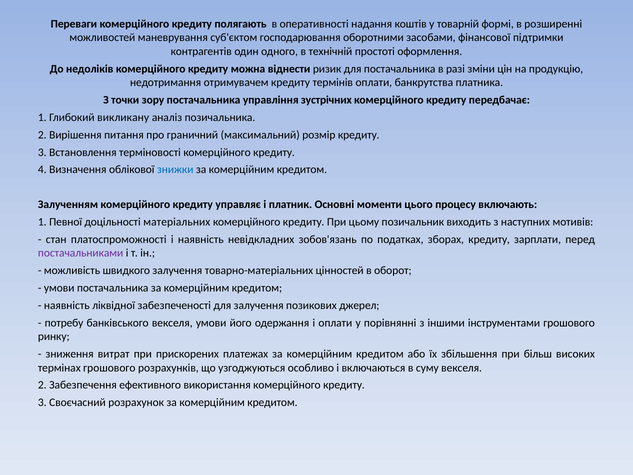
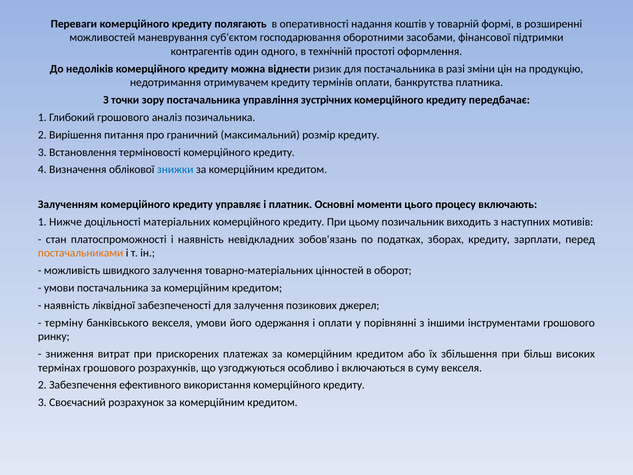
Глибокий викликану: викликану -> грошового (123, 117)
Певної: Певної -> Нижче (66, 222)
постачальниками colour: purple -> orange (81, 253)
потребу: потребу -> терміну (64, 323)
